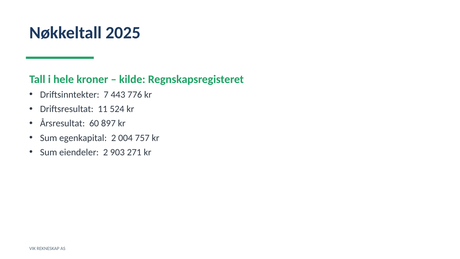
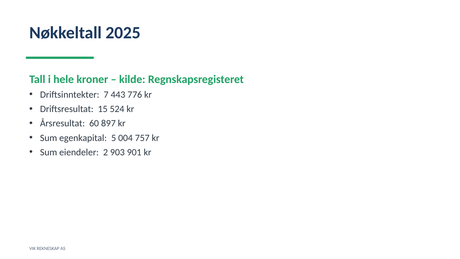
11: 11 -> 15 (103, 109)
egenkapital 2: 2 -> 5 (114, 138)
271: 271 -> 901 (134, 152)
